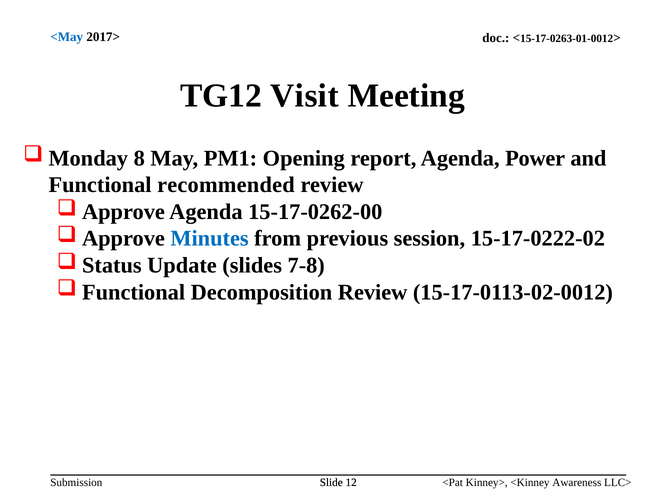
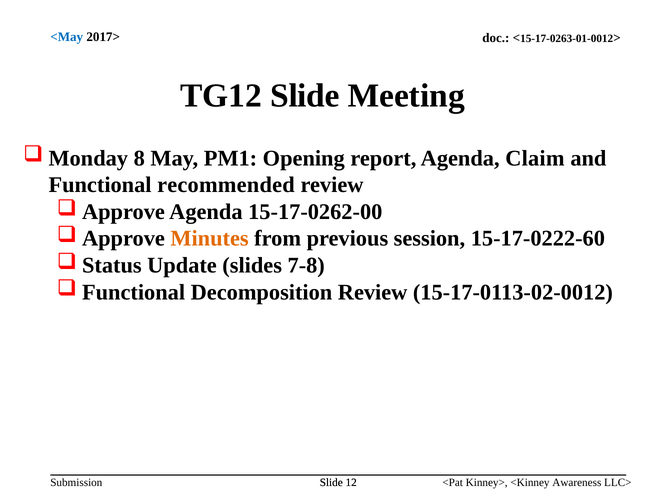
TG12 Visit: Visit -> Slide (305, 96)
Power: Power -> Claim (535, 158)
Minutes colour: blue -> orange (210, 239)
15-17-0222-02: 15-17-0222-02 -> 15-17-0222-60 (538, 239)
